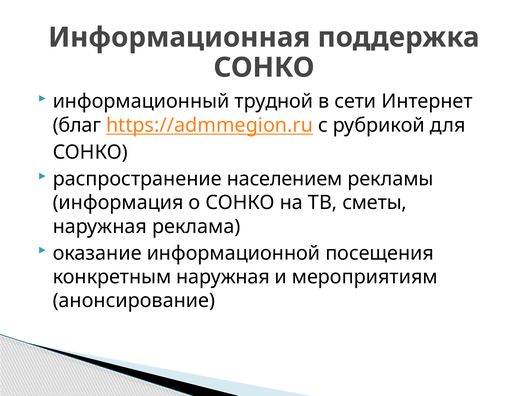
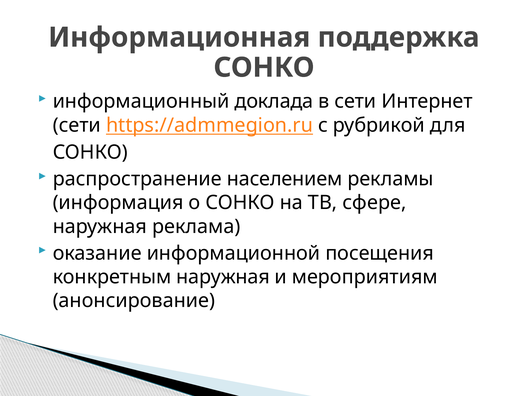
трудной: трудной -> доклада (274, 101)
благ: благ -> сети (77, 125)
сметы: сметы -> сфере (374, 203)
